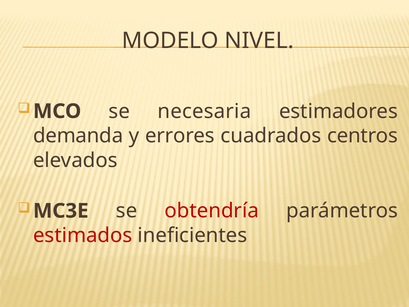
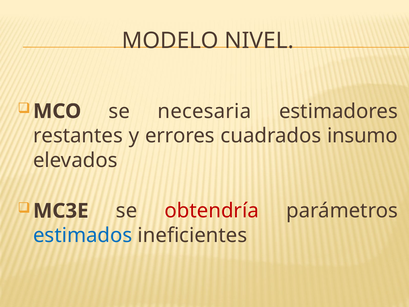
demanda: demanda -> restantes (78, 136)
centros: centros -> insumo (363, 136)
estimados colour: red -> blue (83, 235)
